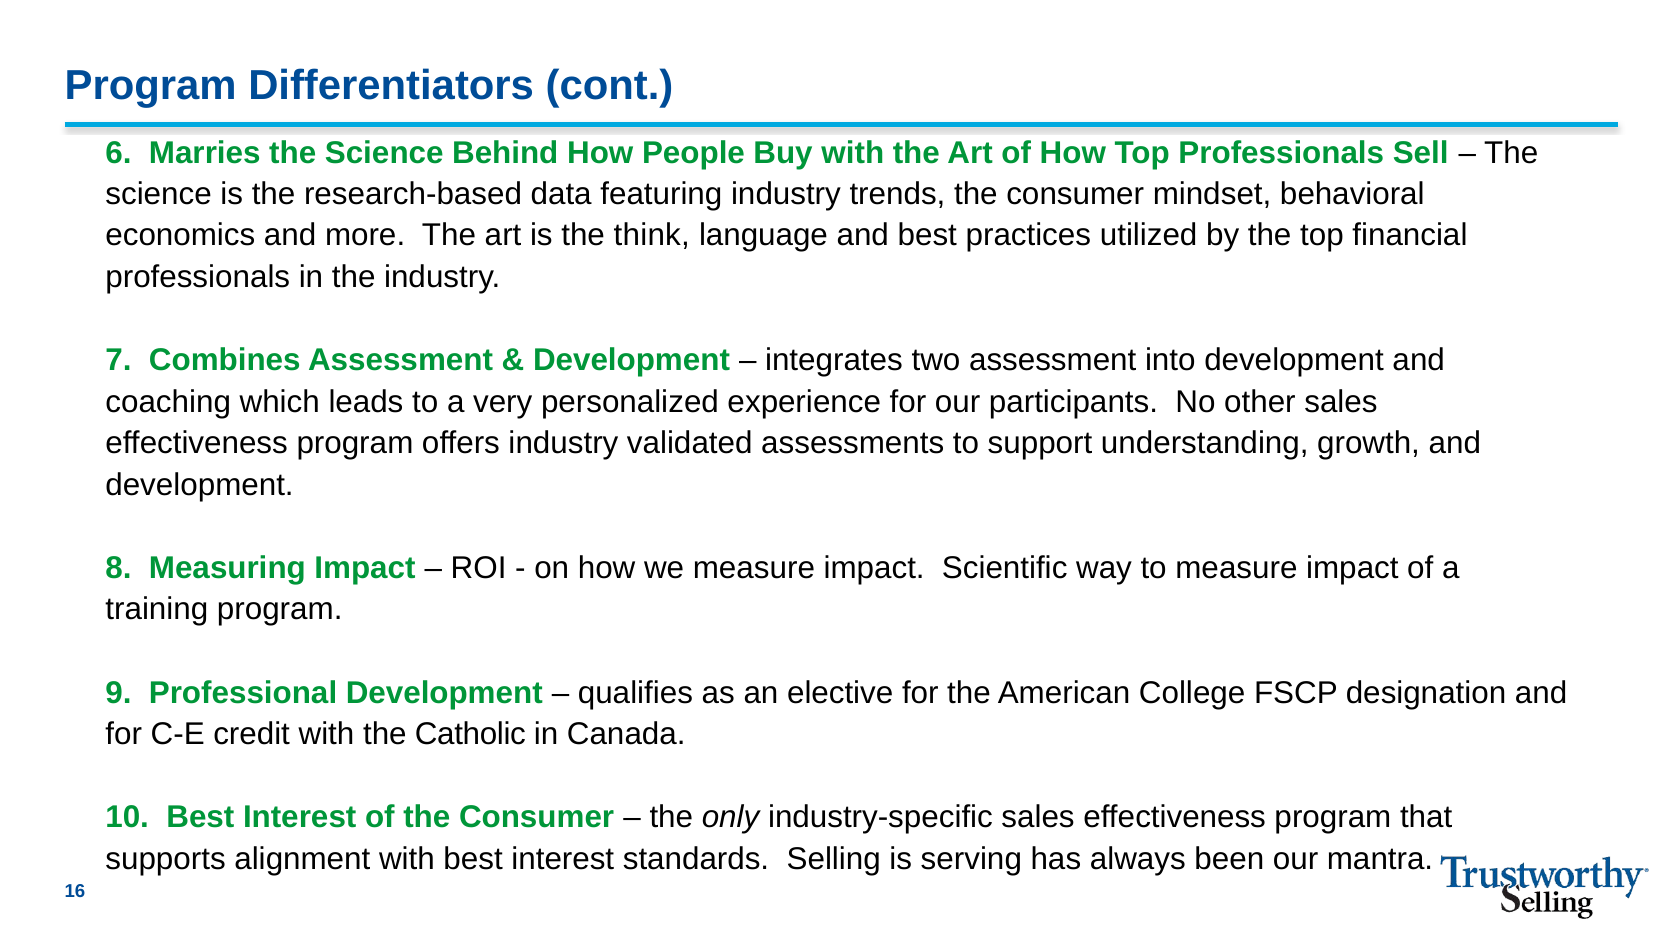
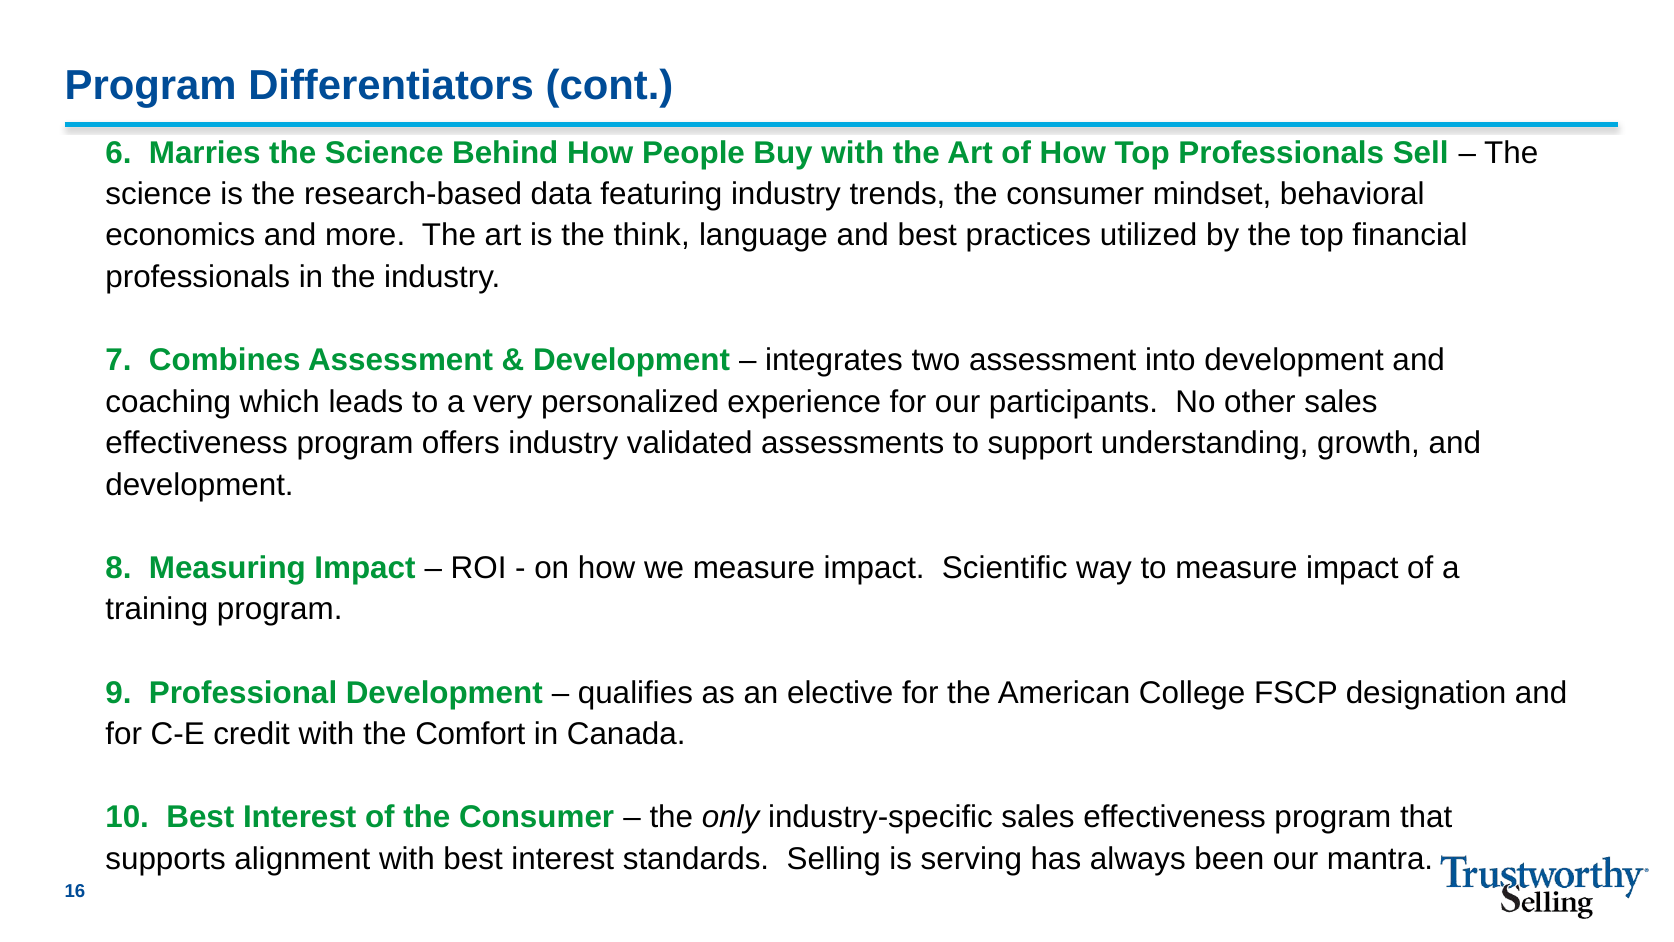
Catholic: Catholic -> Comfort (470, 734)
